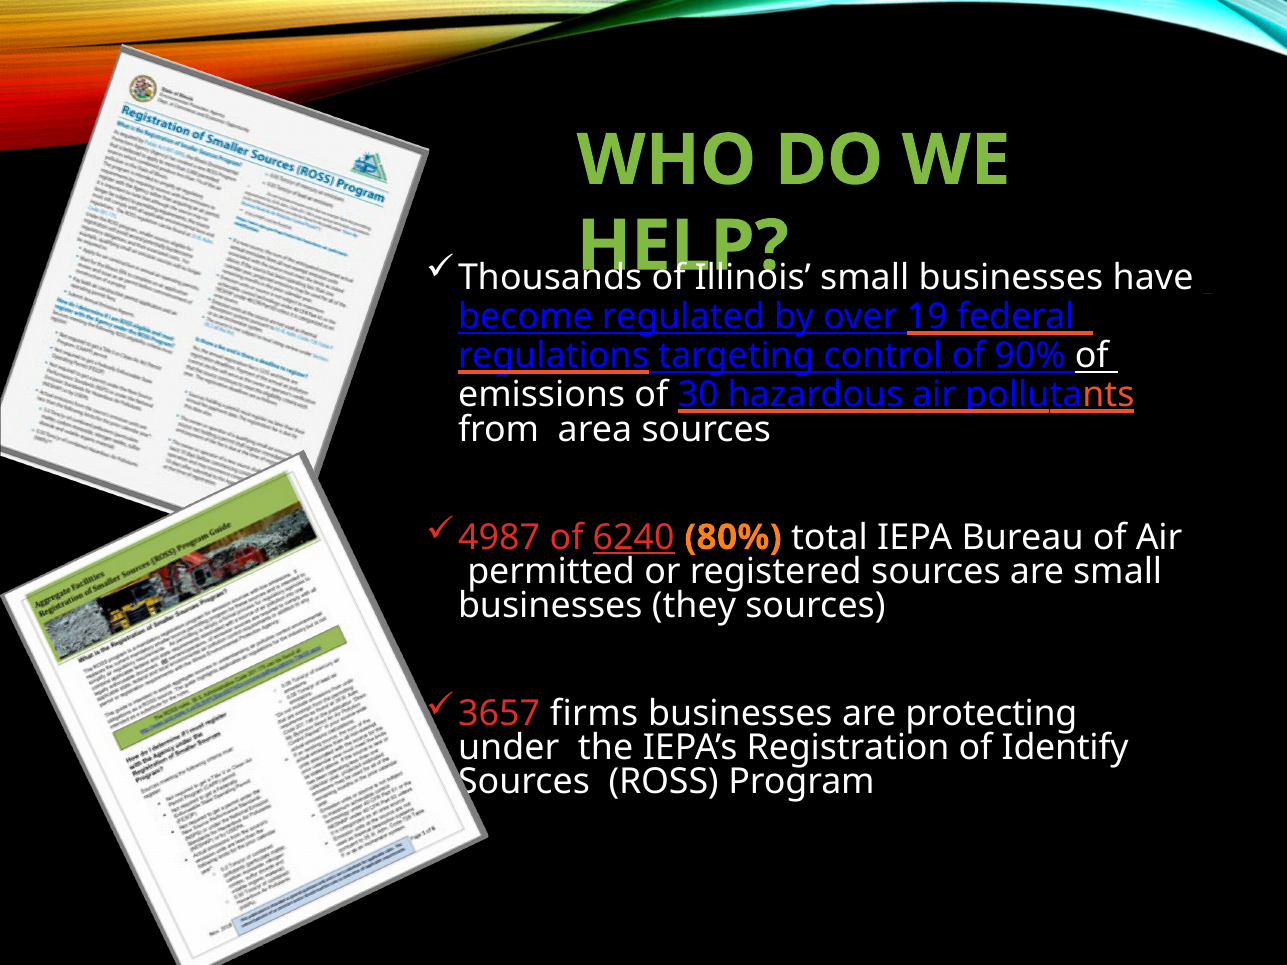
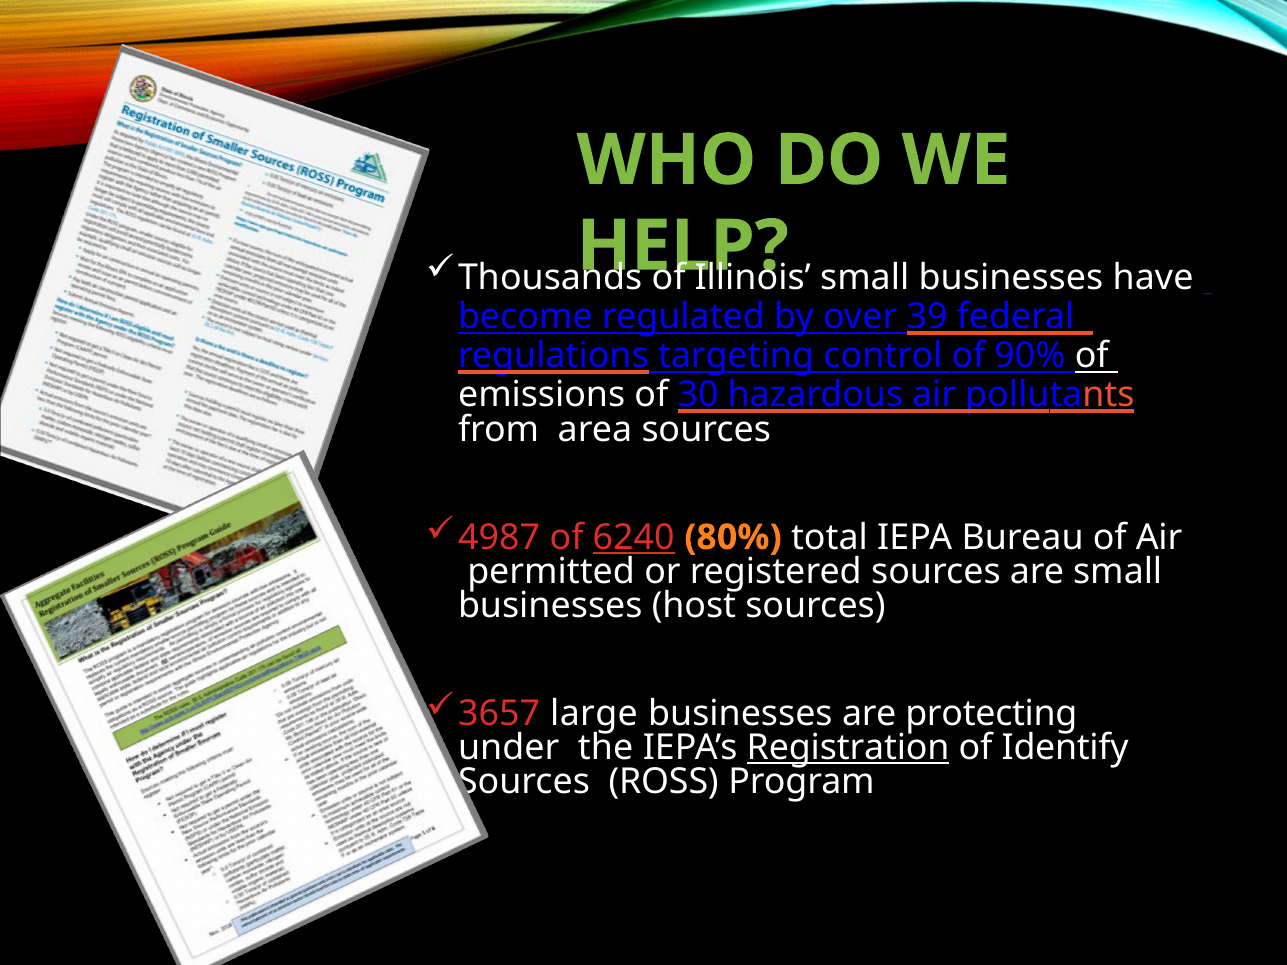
19: 19 -> 39 (927, 317)
they: they -> host (694, 606)
firms: firms -> large (594, 714)
Registration underline: none -> present (848, 748)
